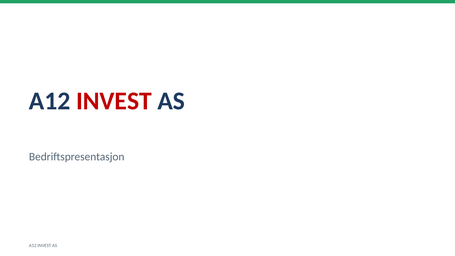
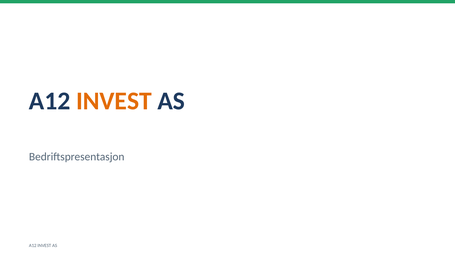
INVEST colour: red -> orange (114, 101)
